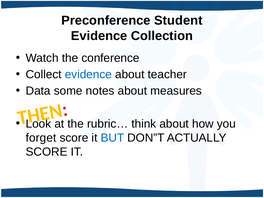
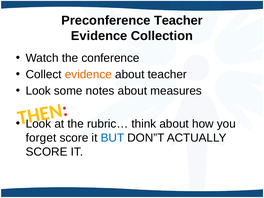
Preconference Student: Student -> Teacher (178, 20)
evidence colour: blue -> orange (88, 74)
Data: Data -> Look (38, 91)
